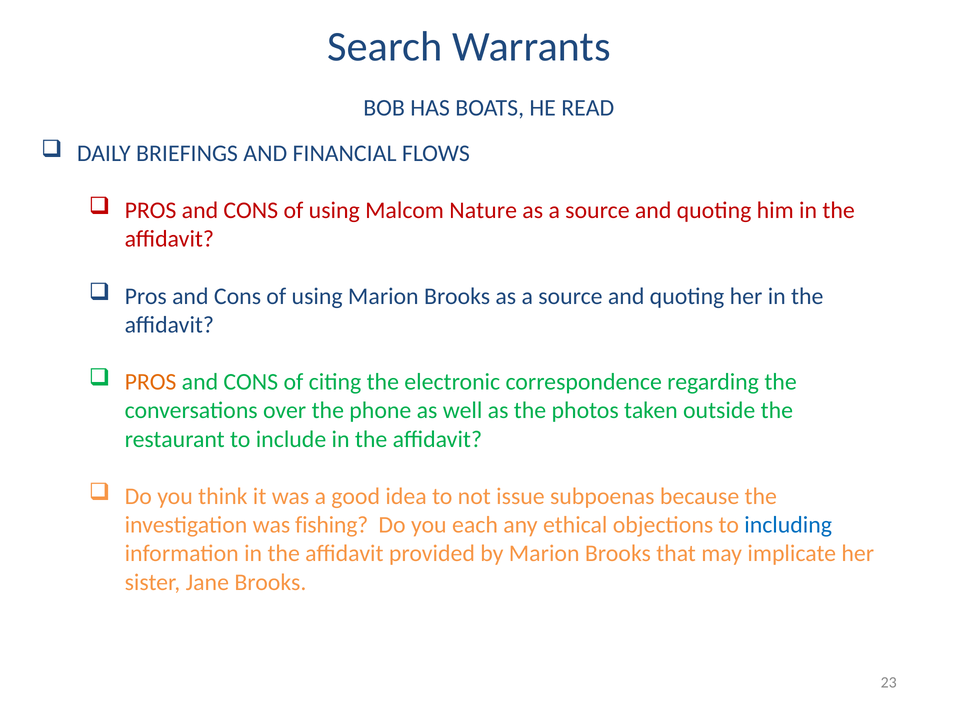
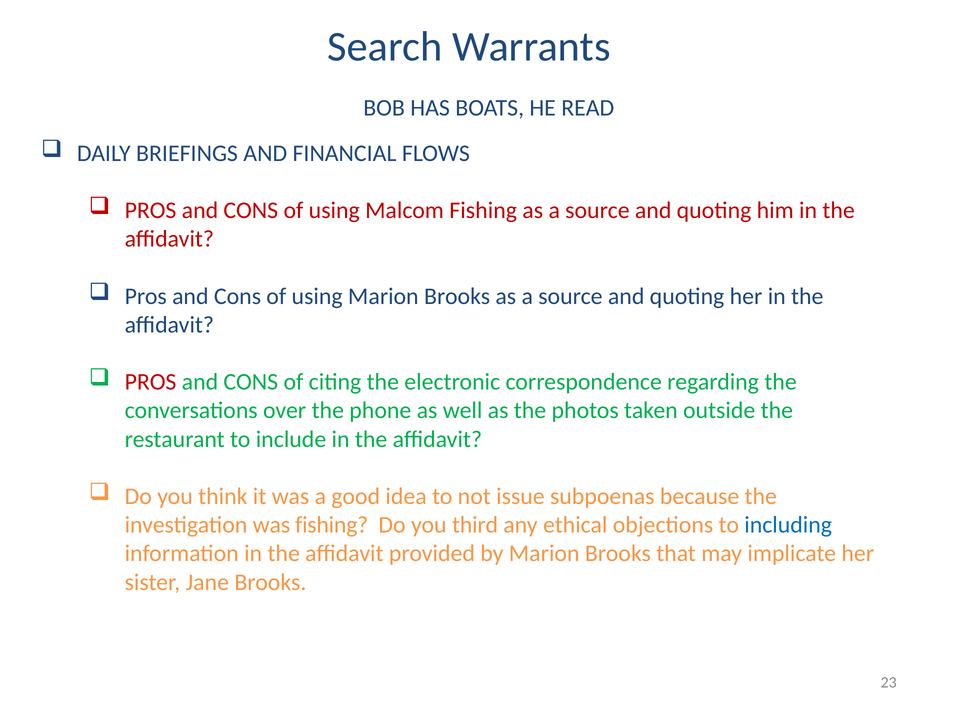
Malcom Nature: Nature -> Fishing (483, 210)
PROS colour: orange -> red (151, 382)
each: each -> third (475, 525)
